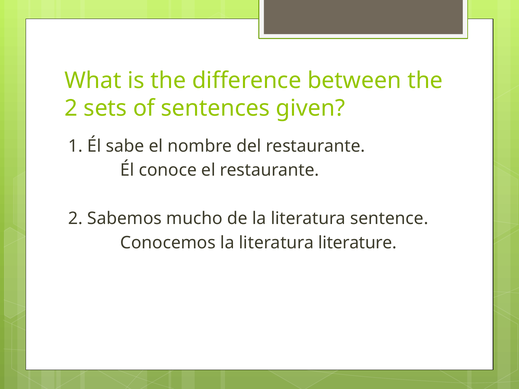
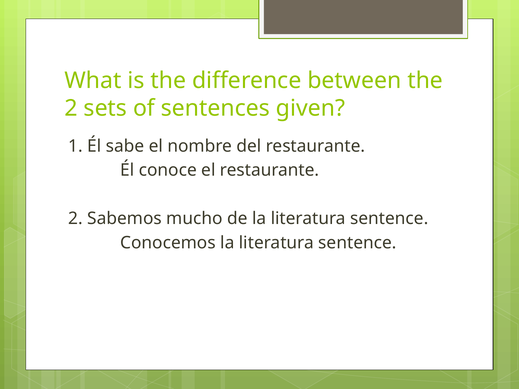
Conocemos la literatura literature: literature -> sentence (357, 243)
